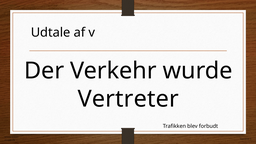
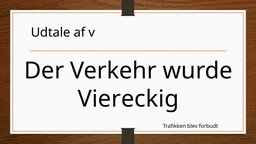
Vertreter: Vertreter -> Viereckig (128, 99)
